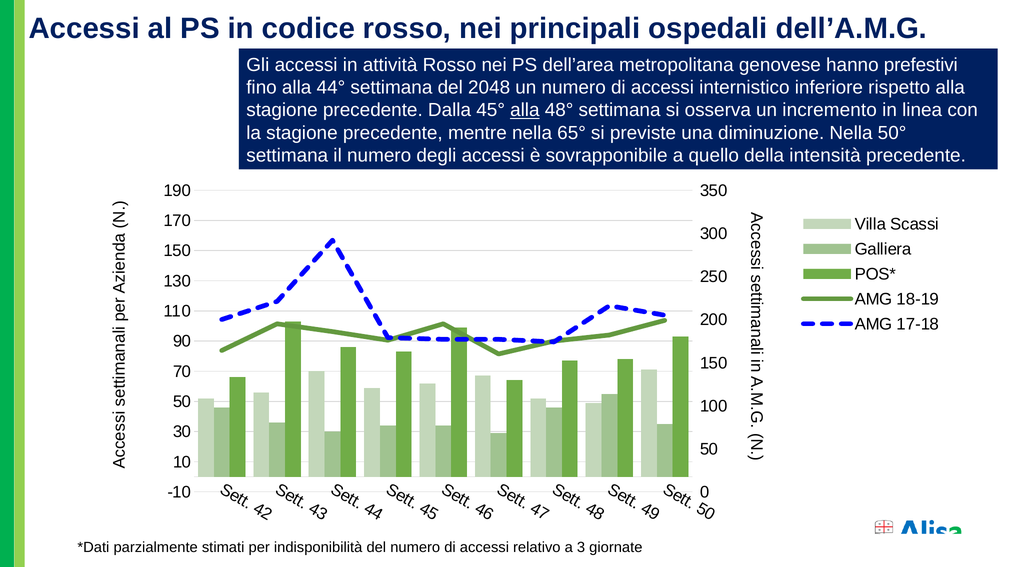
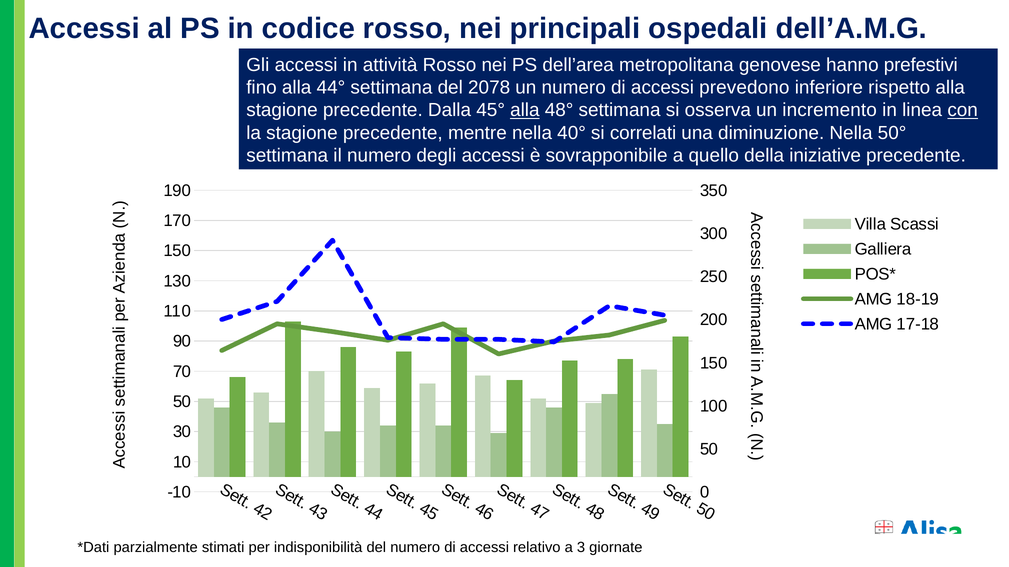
2048: 2048 -> 2078 (489, 88)
internistico: internistico -> prevedono (744, 88)
con underline: none -> present (963, 110)
65°: 65° -> 40° (572, 133)
previste: previste -> correlati (643, 133)
intensità: intensità -> iniziative (825, 156)
